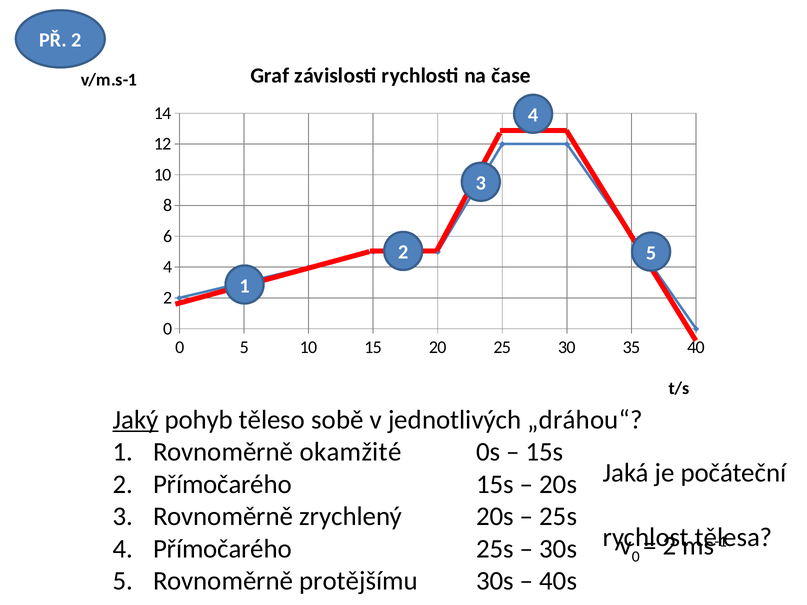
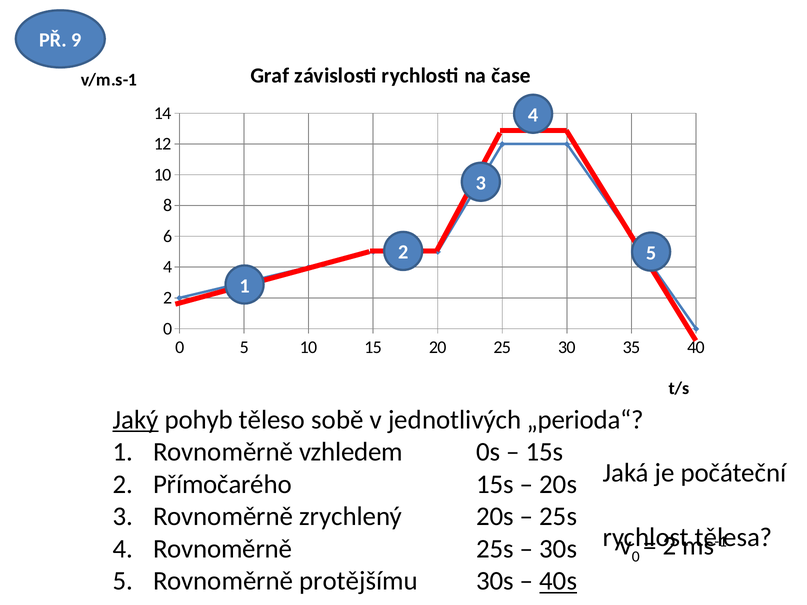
PŘ 2: 2 -> 9 (76, 40)
„dráhou“: „dráhou“ -> „perioda“ (585, 420)
okamžité: okamžité -> vzhledem (351, 452)
4 Přímočarého: Přímočarého -> Rovnoměrně (222, 549)
40s underline: none -> present (558, 581)
